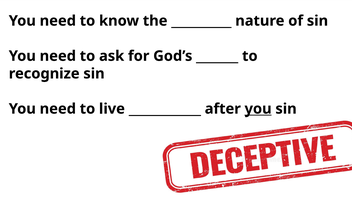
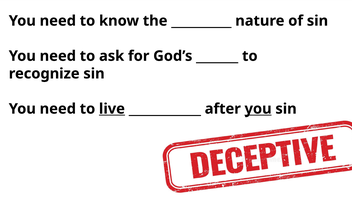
live underline: none -> present (112, 109)
